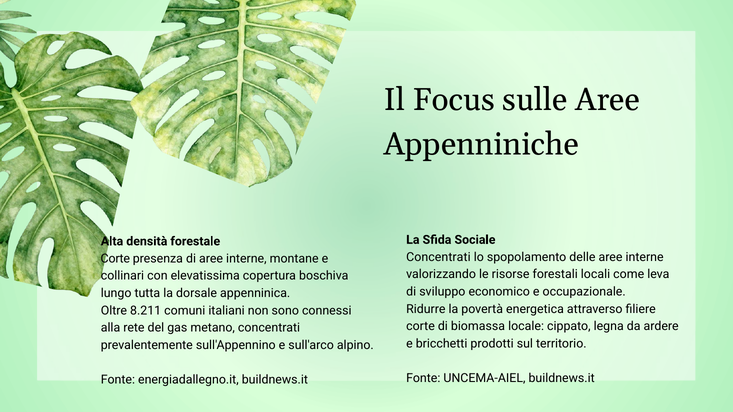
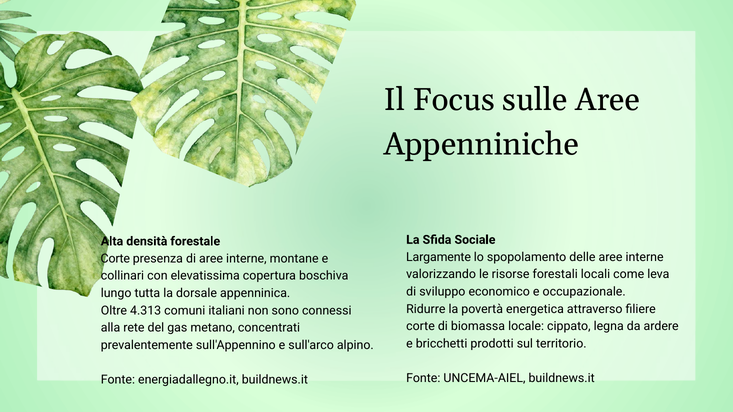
Concentrati: Concentrati -> Largamente (439, 257)
8.211: 8.211 -> 4.313 (146, 311)
